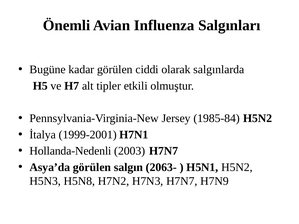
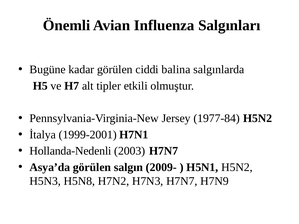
olarak: olarak -> balina (176, 70)
1985-84: 1985-84 -> 1977-84 (217, 118)
2063-: 2063- -> 2009- (161, 167)
